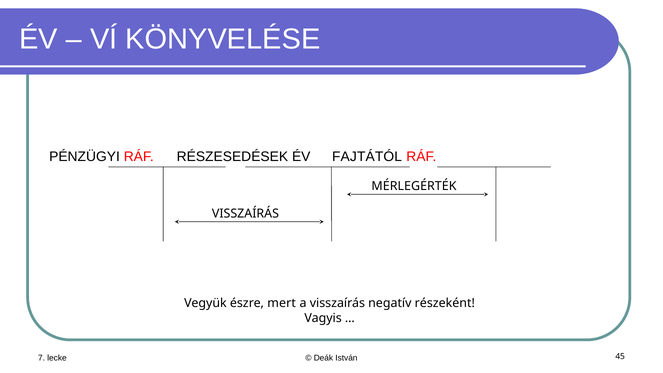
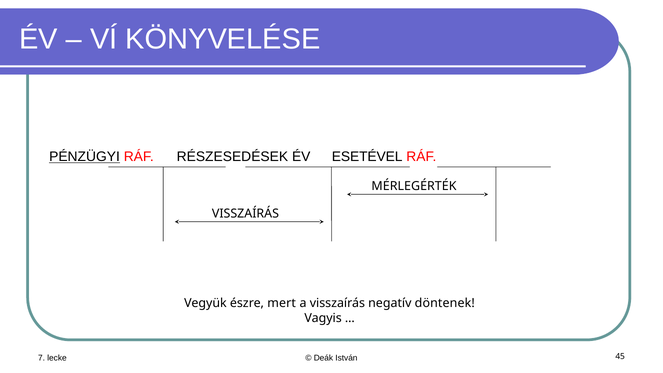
PÉNZÜGYI underline: none -> present (85, 157)
FAJTÁTÓL: FAJTÁTÓL -> ESETÉVEL (367, 157)
részeként: részeként -> döntenek (445, 303)
